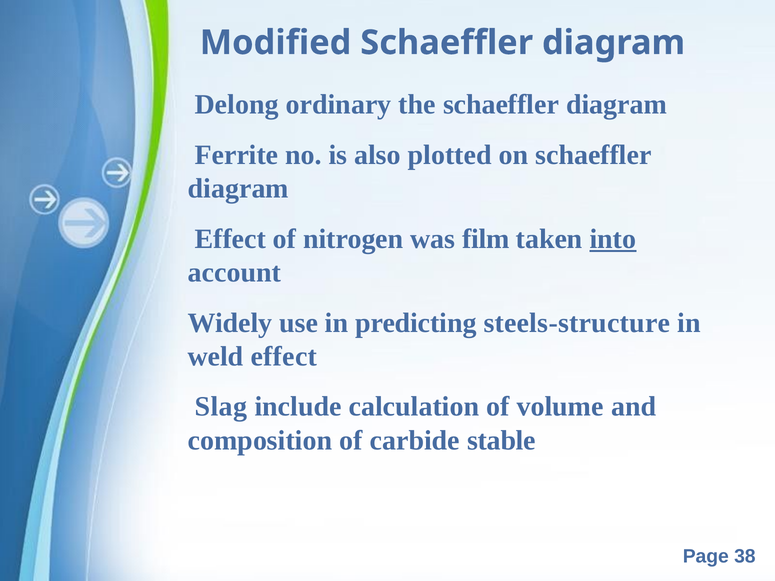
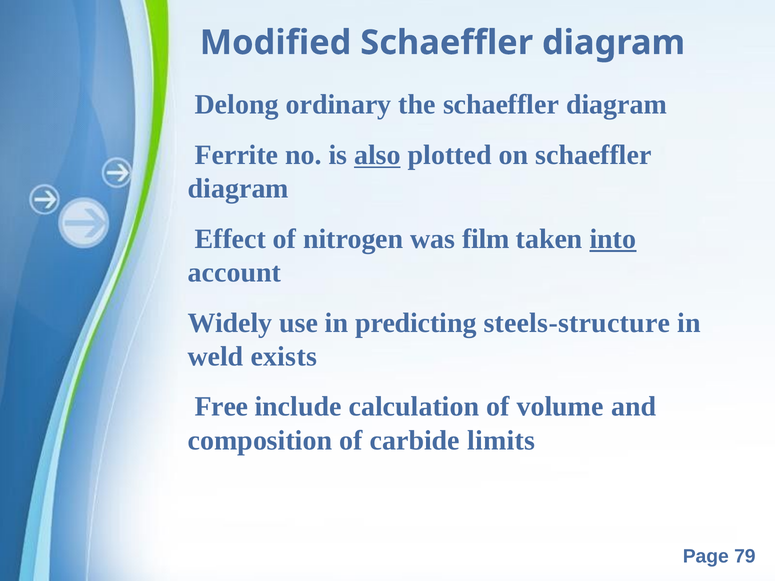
also underline: none -> present (377, 155)
weld effect: effect -> exists (284, 357)
Slag: Slag -> Free (221, 407)
stable: stable -> limits (501, 440)
38: 38 -> 79 (745, 557)
